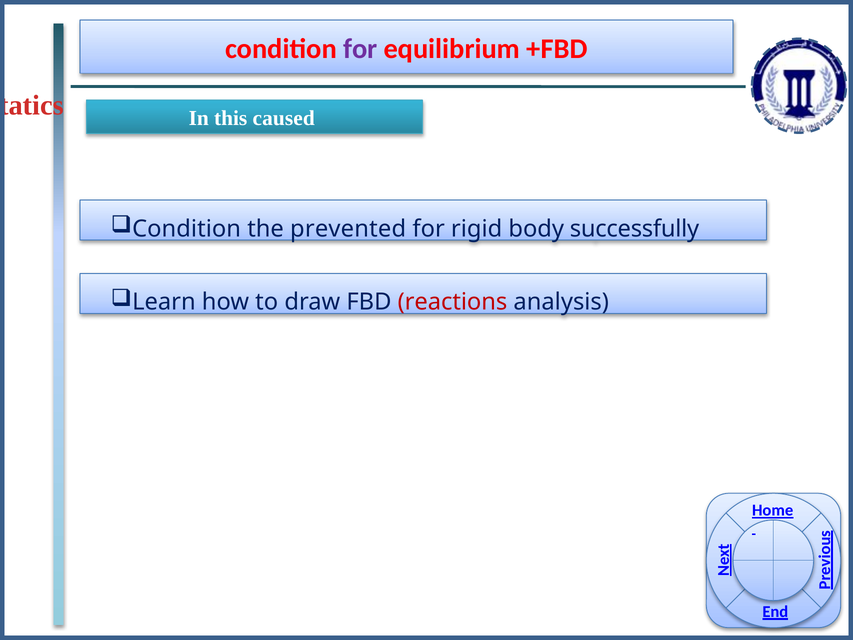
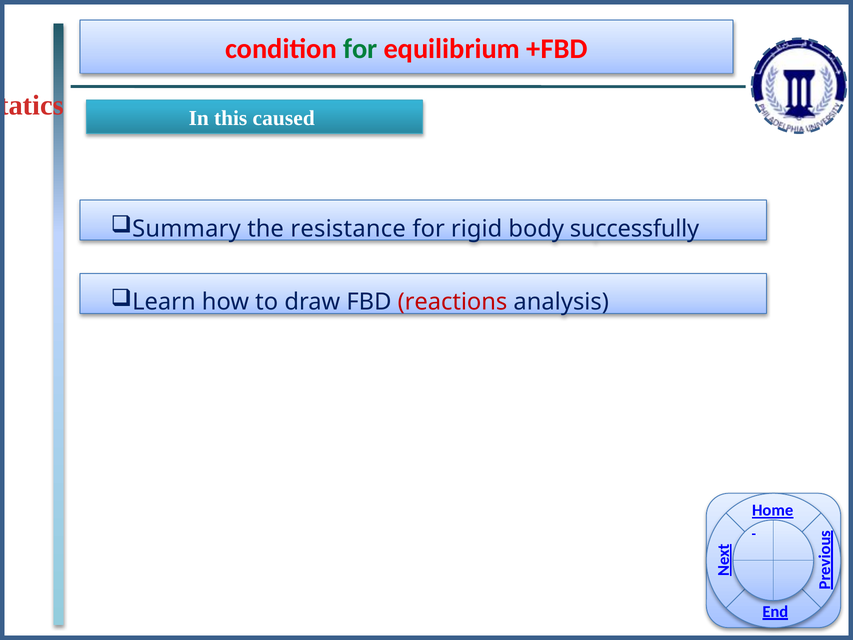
for colour: purple -> green (360, 49)
Condition: Condition -> Summary (186, 229)
prevented: prevented -> resistance (348, 229)
